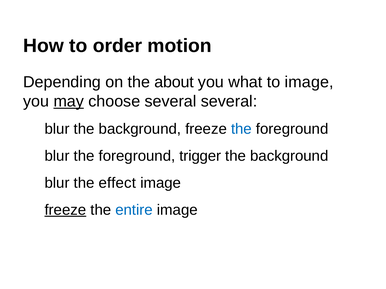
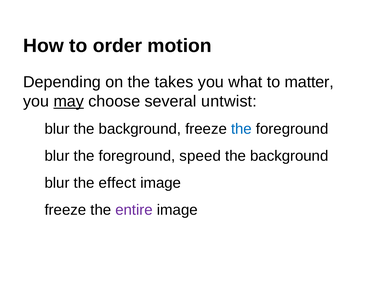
about: about -> takes (174, 82)
to image: image -> matter (309, 82)
several several: several -> untwist (229, 101)
trigger: trigger -> speed (200, 156)
freeze underline: present -> none (65, 210)
entire colour: blue -> purple (134, 210)
